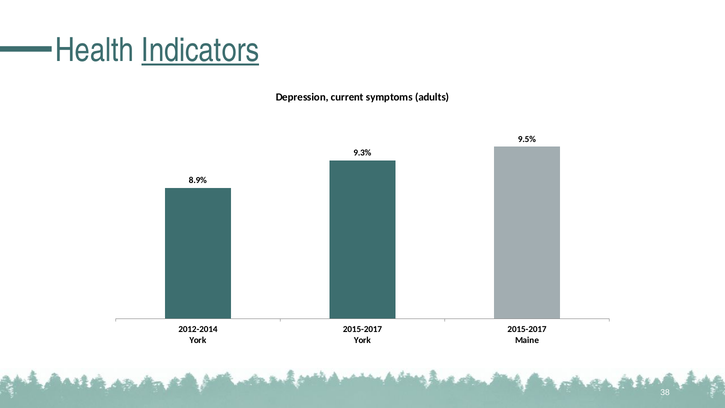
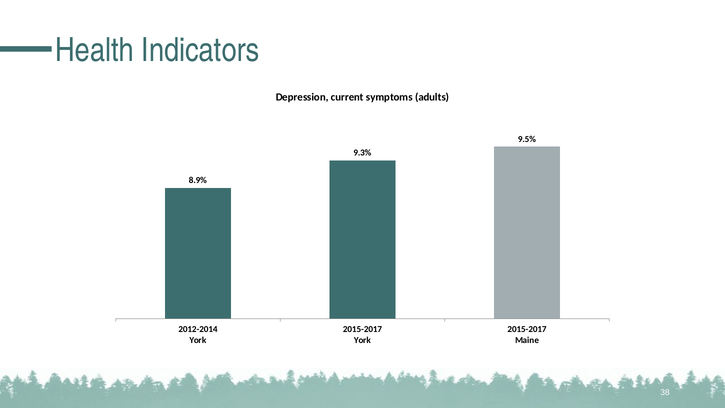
Indicators underline: present -> none (200, 50)
